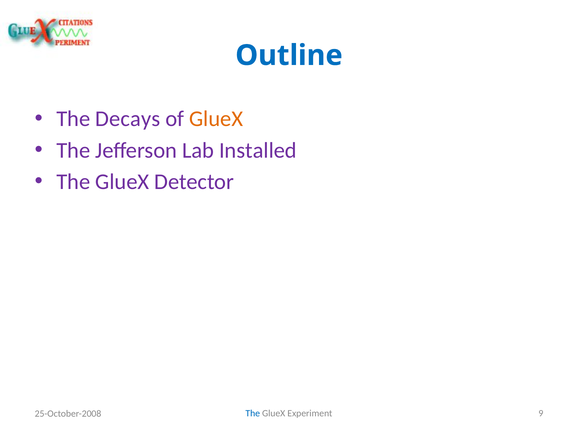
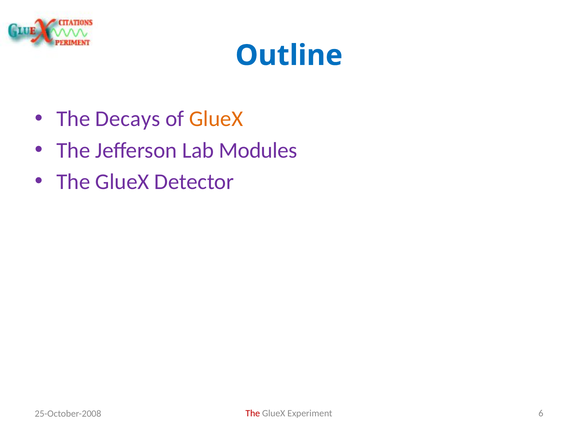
Installed: Installed -> Modules (258, 150)
The colour: blue -> red (253, 414)
9: 9 -> 6 (541, 414)
